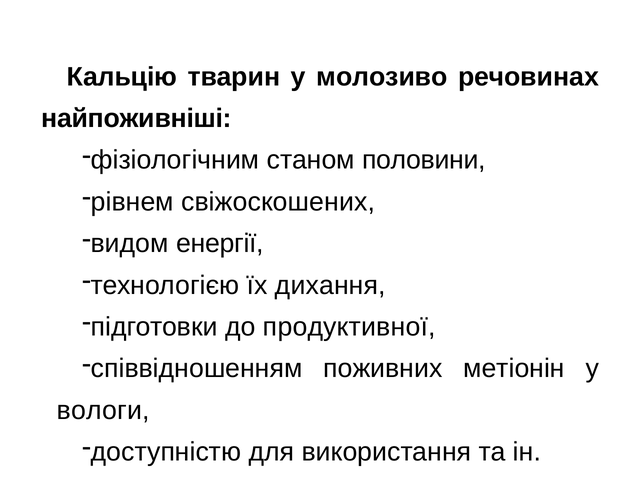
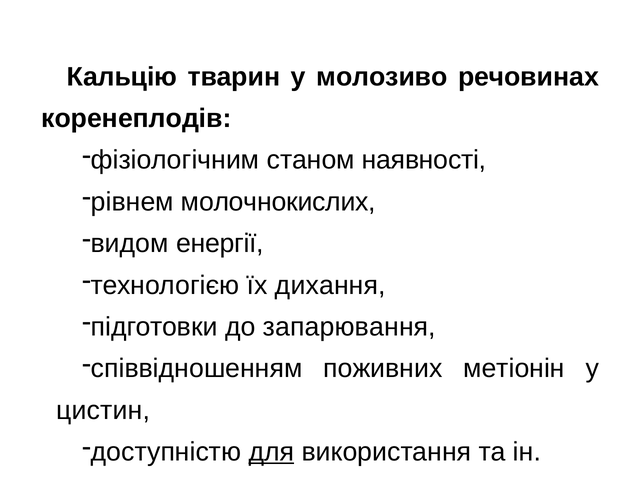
найпоживніші: найпоживніші -> коренеплодів (136, 118)
половини: половини -> наявності (424, 160)
свіжоскошених: свіжоскошених -> молочнокислих (278, 202)
продуктивної: продуктивної -> запарювання (349, 327)
вологи: вологи -> цистин (103, 410)
для underline: none -> present (271, 452)
